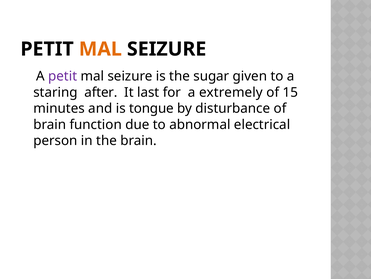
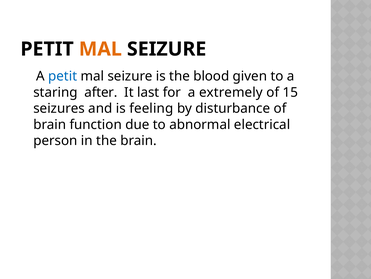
petit colour: purple -> blue (63, 76)
sugar: sugar -> blood (211, 76)
minutes: minutes -> seizures (59, 108)
tongue: tongue -> feeling (151, 108)
